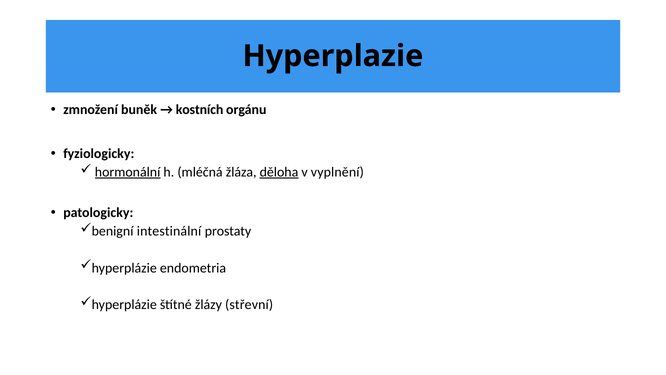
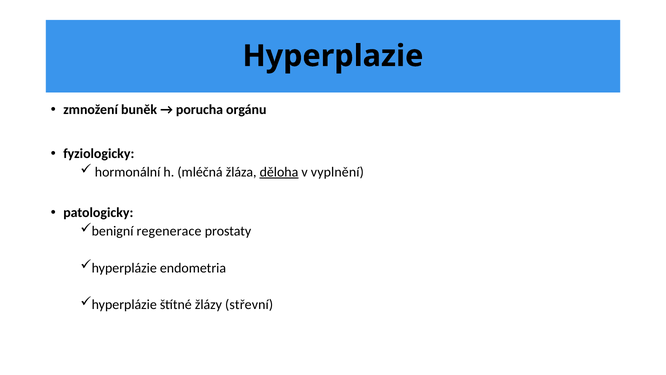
kostních: kostních -> porucha (200, 110)
hormonální underline: present -> none (128, 172)
intestinální: intestinální -> regenerace (169, 231)
